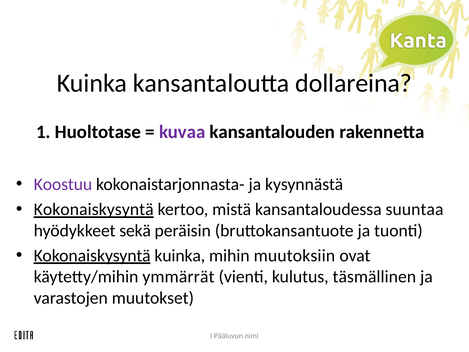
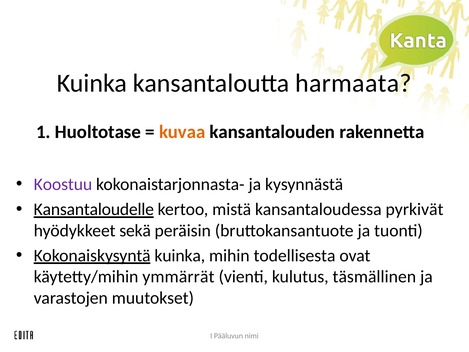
dollareina: dollareina -> harmaata (353, 83)
kuvaa colour: purple -> orange (182, 132)
Kokonaiskysyntä: Kokonaiskysyntä -> Kansantaloudelle (94, 209)
suuntaa: suuntaa -> pyrkivät (415, 209)
muutoksiin: muutoksiin -> todellisesta (295, 255)
